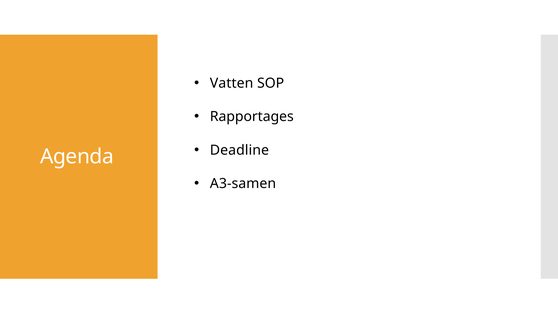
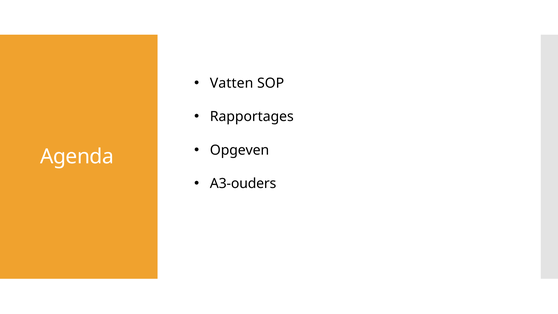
Deadline: Deadline -> Opgeven (240, 150)
A3-samen: A3-samen -> A3-ouders (243, 184)
